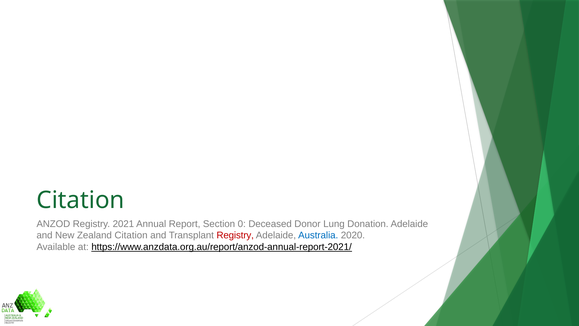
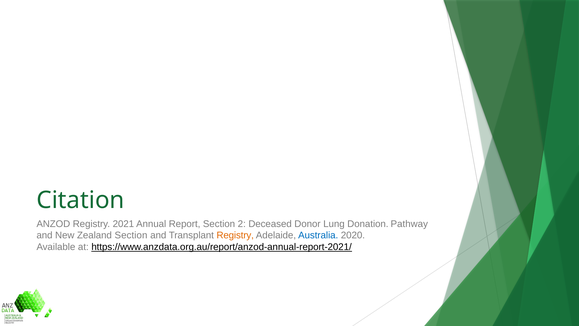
0: 0 -> 2 (242, 224)
Donation Adelaide: Adelaide -> Pathway (409, 224)
Zealand Citation: Citation -> Section (131, 235)
Registry colour: red -> orange (235, 235)
